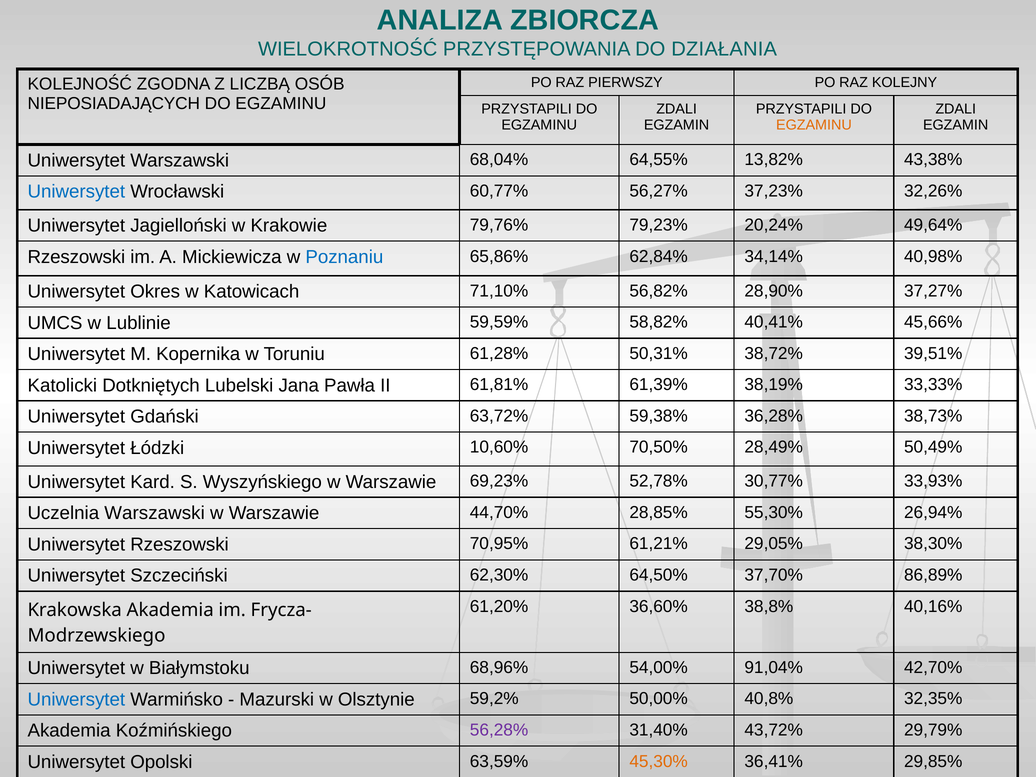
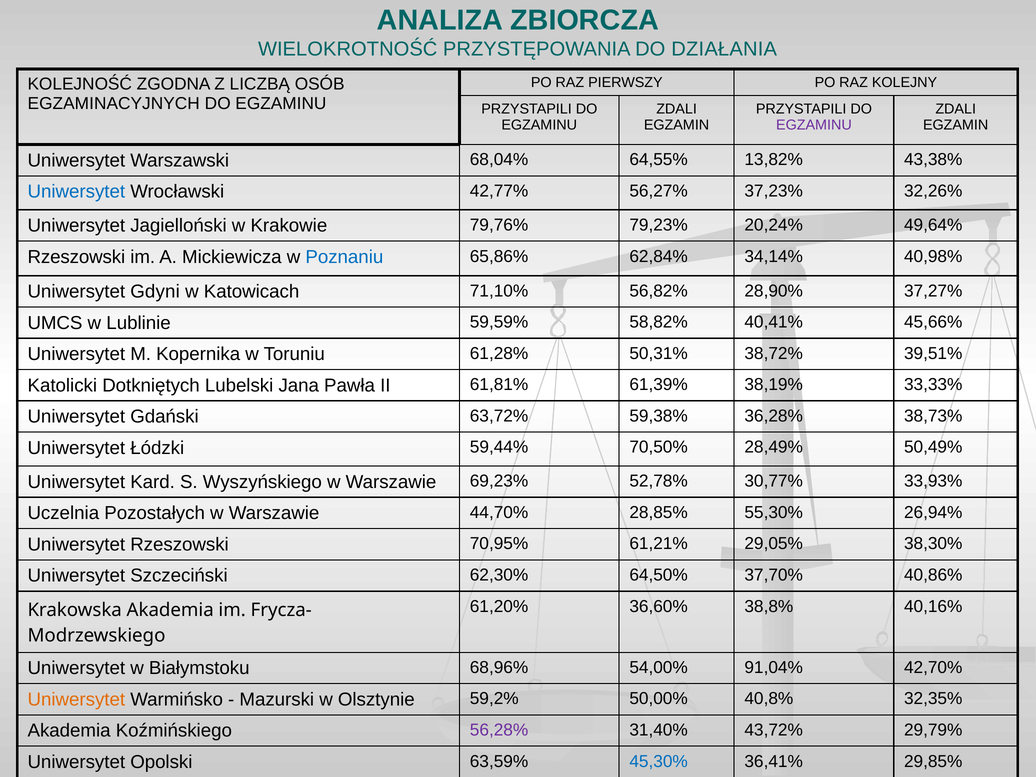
NIEPOSIADAJĄCYCH: NIEPOSIADAJĄCYCH -> EGZAMINACYJNYCH (114, 104)
EGZAMINU colour: orange -> purple (814, 125)
60,77%: 60,77% -> 42,77% (499, 191)
Okres: Okres -> Gdyni (155, 292)
10,60%: 10,60% -> 59,44% (499, 447)
Uczelnia Warszawski: Warszawski -> Pozostałych (155, 513)
86,89%: 86,89% -> 40,86% (933, 575)
Uniwersytet colour: blue -> orange (76, 700)
45,30% colour: orange -> blue (659, 761)
